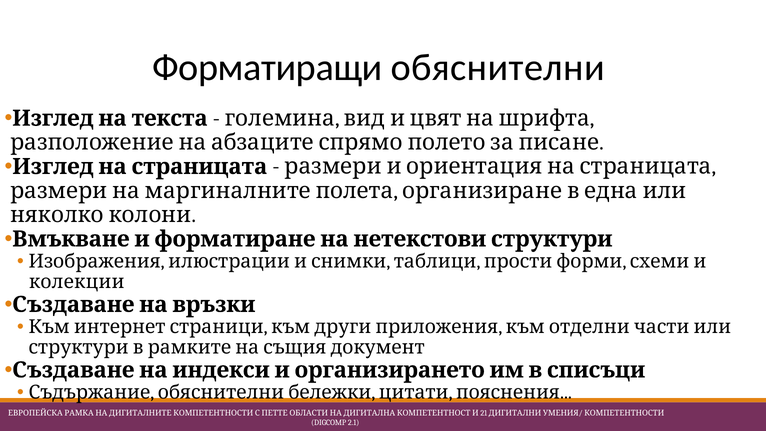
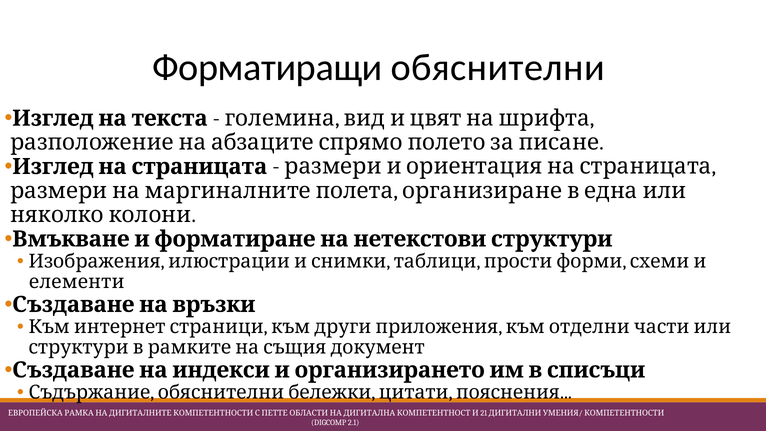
колекции: колекции -> елементи (77, 282)
